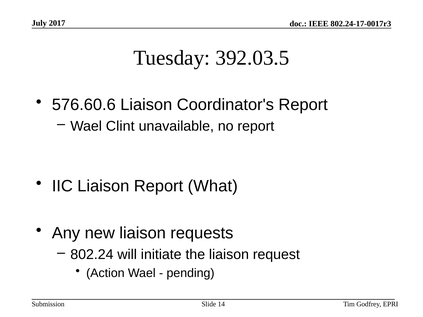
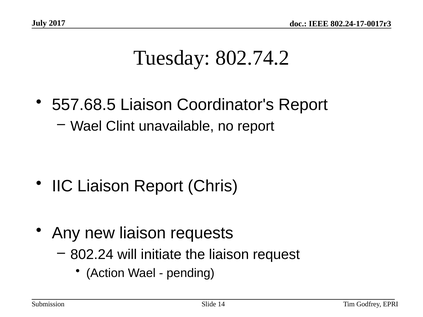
392.03.5: 392.03.5 -> 802.74.2 (252, 58)
576.60.6: 576.60.6 -> 557.68.5 (84, 105)
What: What -> Chris (213, 186)
